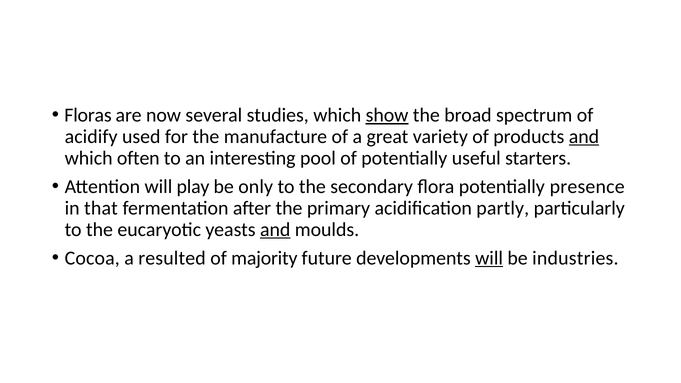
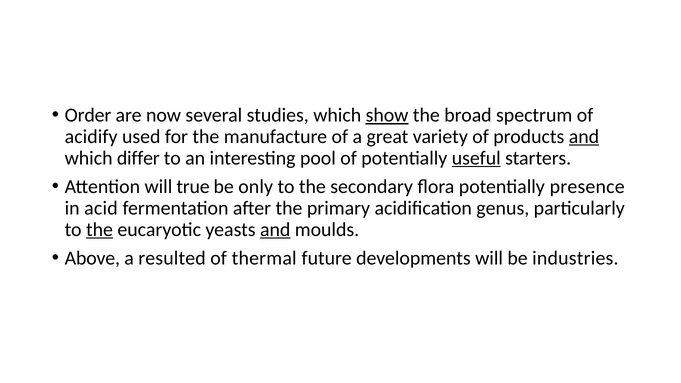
Floras: Floras -> Order (88, 115)
often: often -> differ (138, 158)
useful underline: none -> present (476, 158)
play: play -> true (193, 187)
that: that -> acid (101, 208)
partly: partly -> genus (503, 208)
the underline: none -> present (99, 230)
Cocoa: Cocoa -> Above (92, 258)
majority: majority -> thermal (264, 258)
will underline: present -> none (489, 258)
